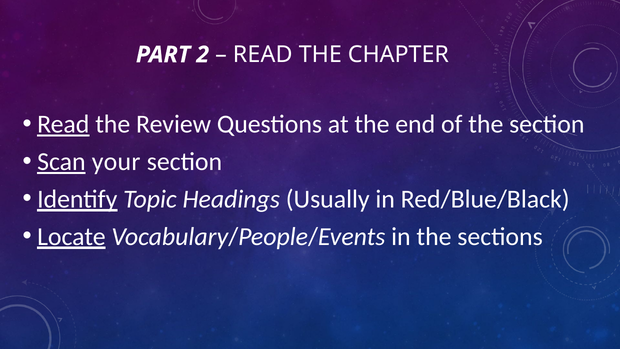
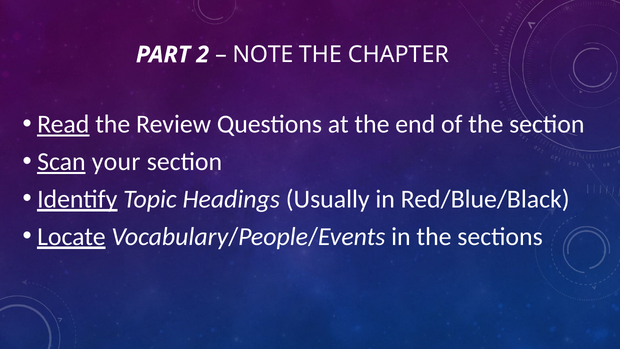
READ: READ -> NOTE (263, 55)
